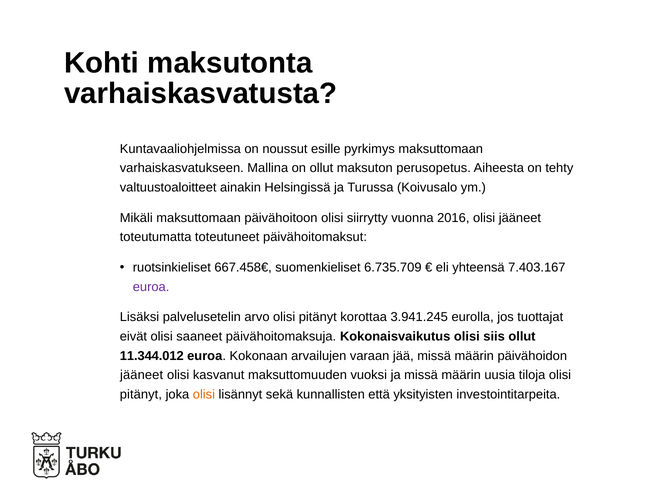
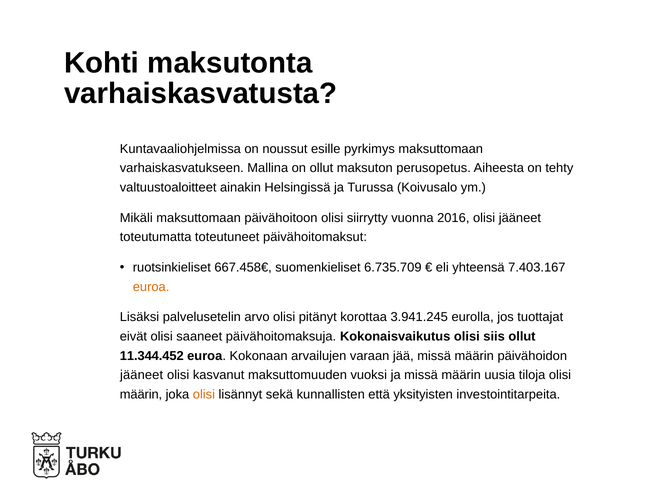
euroa colour: purple -> orange (151, 287)
11.344.012: 11.344.012 -> 11.344.452 (152, 356)
pitänyt: pitänyt -> määrin (141, 394)
